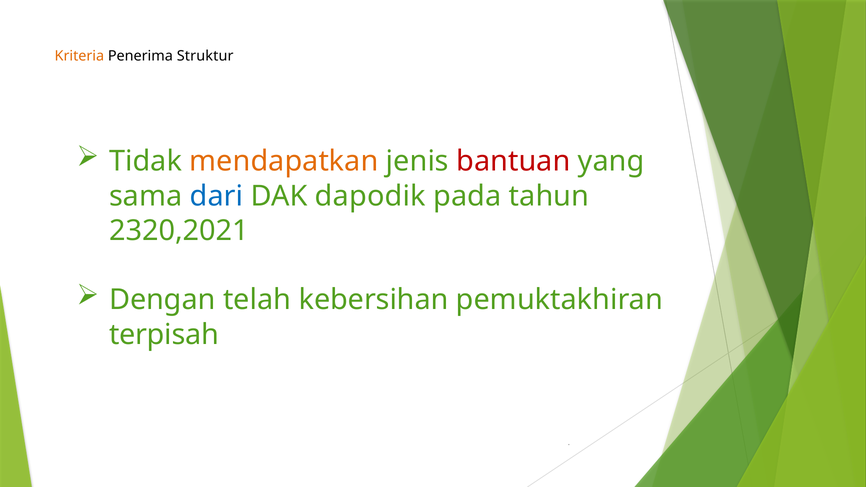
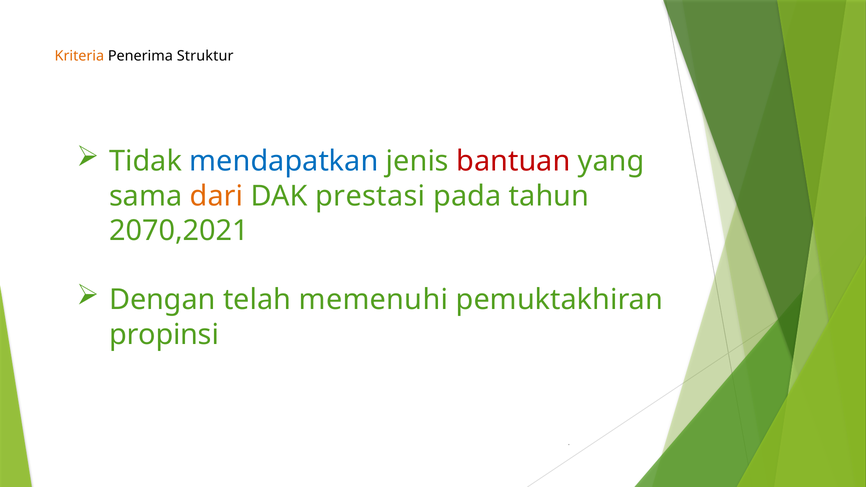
mendapatkan colour: orange -> blue (284, 161)
dari colour: blue -> orange (216, 196)
dapodik: dapodik -> prestasi (370, 196)
2320,2021: 2320,2021 -> 2070,2021 (179, 231)
kebersihan: kebersihan -> memenuhi (373, 300)
terpisah: terpisah -> propinsi (164, 335)
